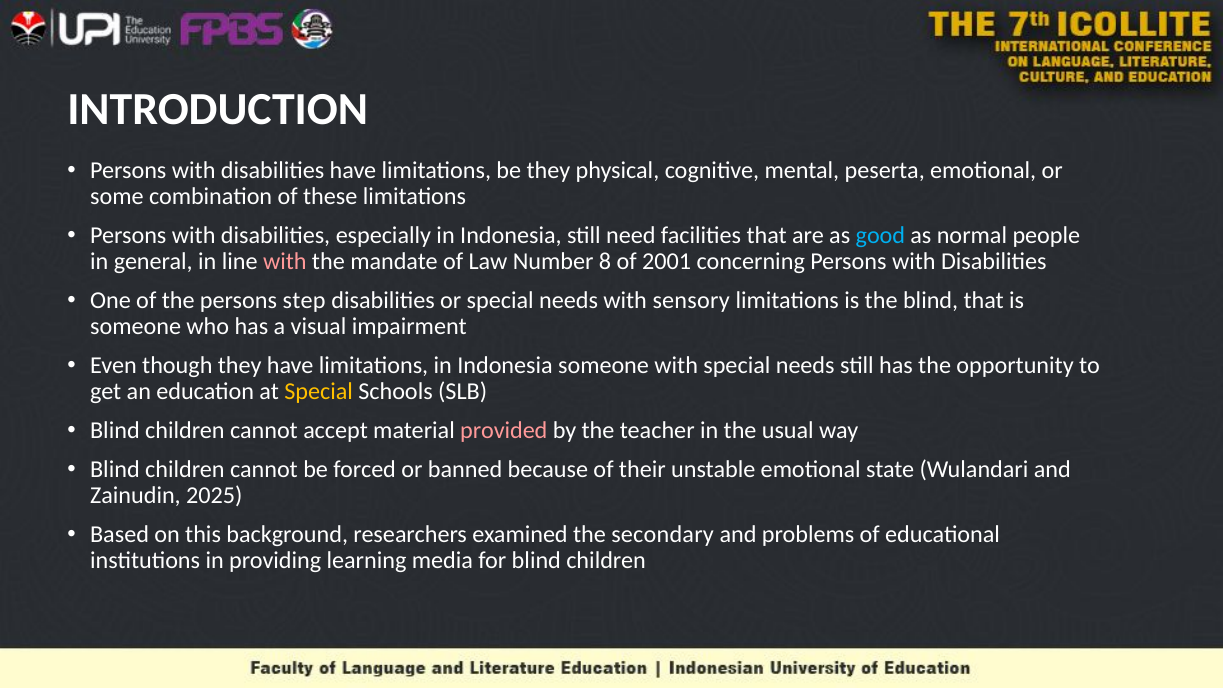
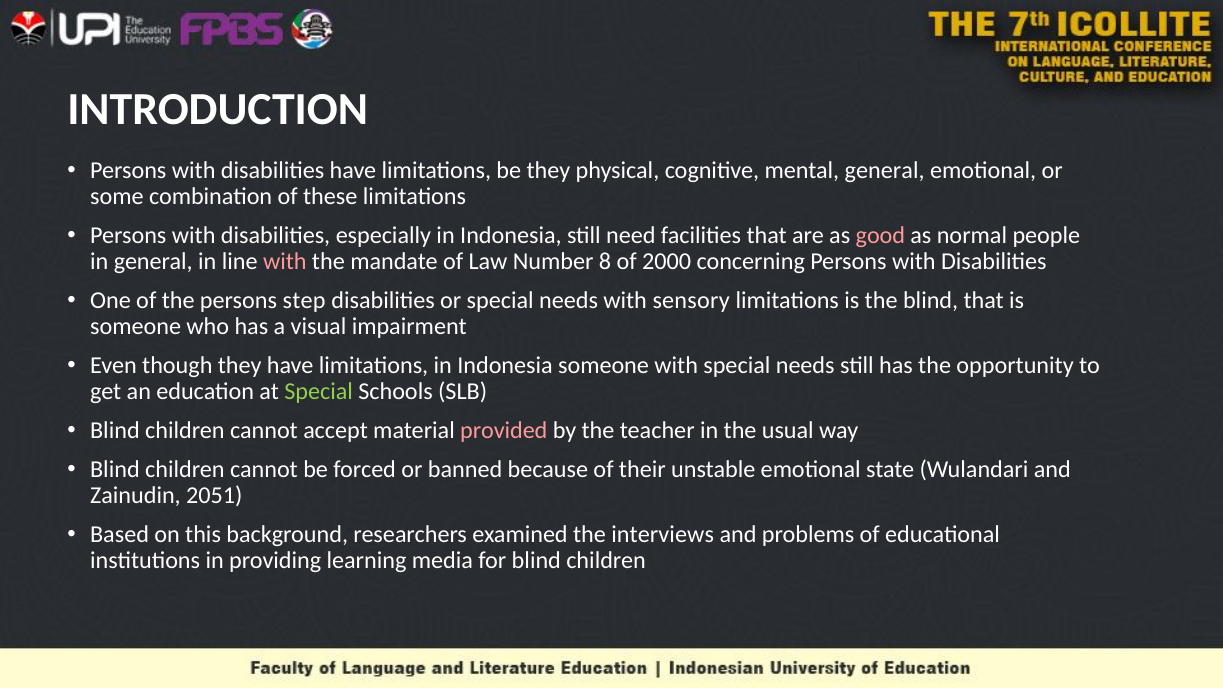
mental peserta: peserta -> general (885, 170)
good colour: light blue -> pink (880, 235)
2001: 2001 -> 2000 (667, 261)
Special colour: yellow -> light green (319, 391)
2025: 2025 -> 2051 (214, 495)
secondary: secondary -> interviews (663, 534)
